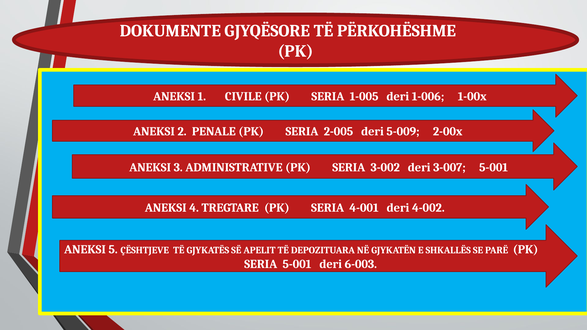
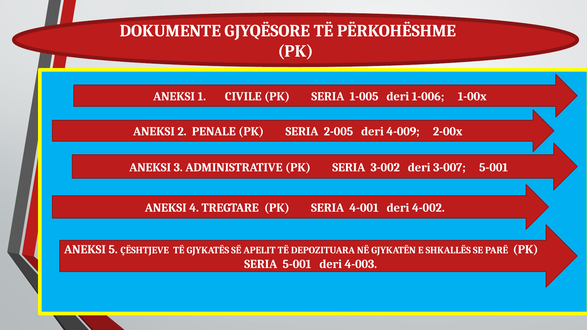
5-009: 5-009 -> 4-009 (403, 132)
6-003: 6-003 -> 4-003 (361, 264)
